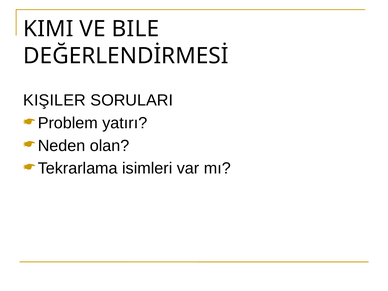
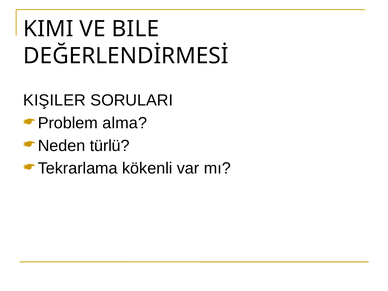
yatırı: yatırı -> alma (125, 123)
olan: olan -> türlü (110, 146)
isimleri: isimleri -> kökenli (147, 168)
